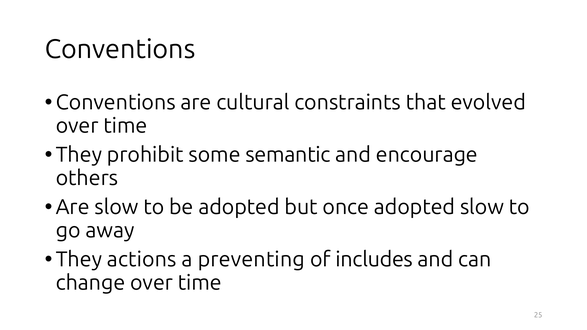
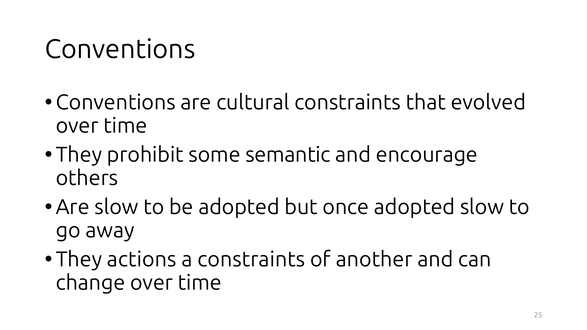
a preventing: preventing -> constraints (251, 260)
includes: includes -> another (374, 260)
